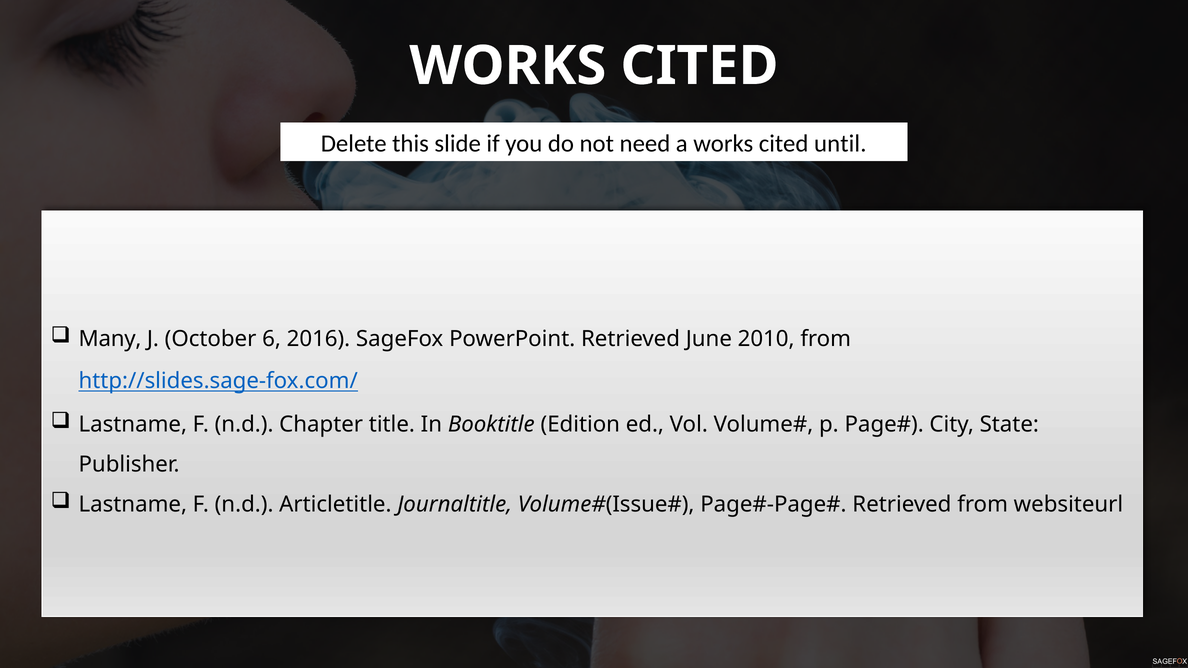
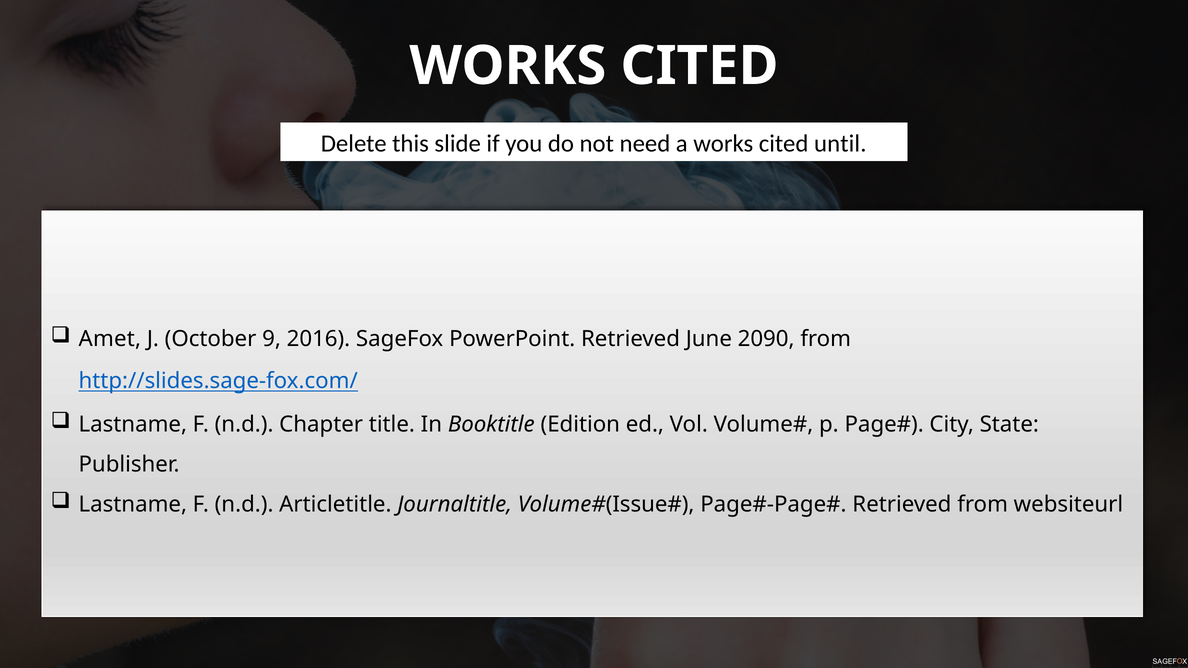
Many: Many -> Amet (110, 339)
6: 6 -> 9 (272, 339)
2010: 2010 -> 2090 (766, 339)
